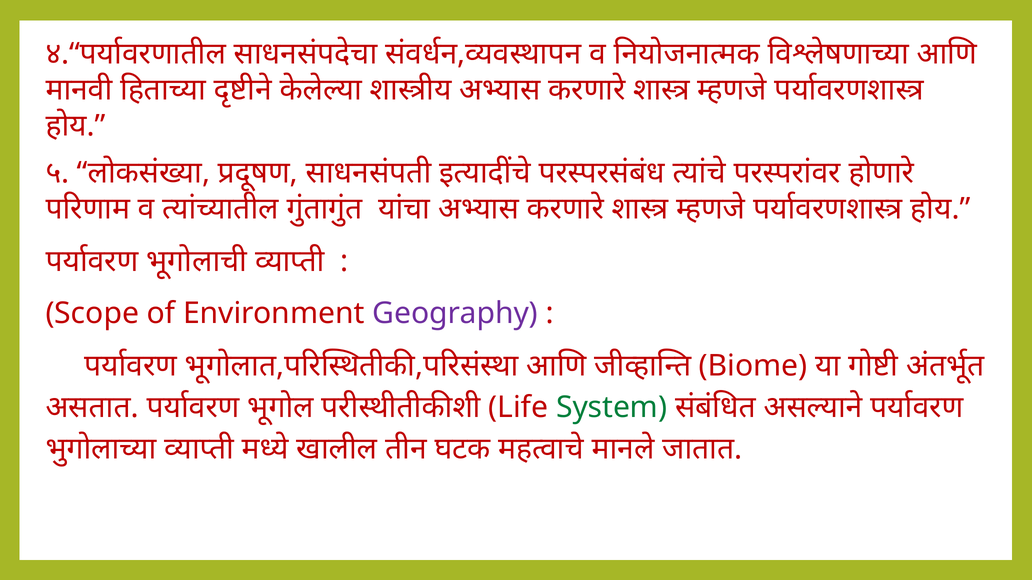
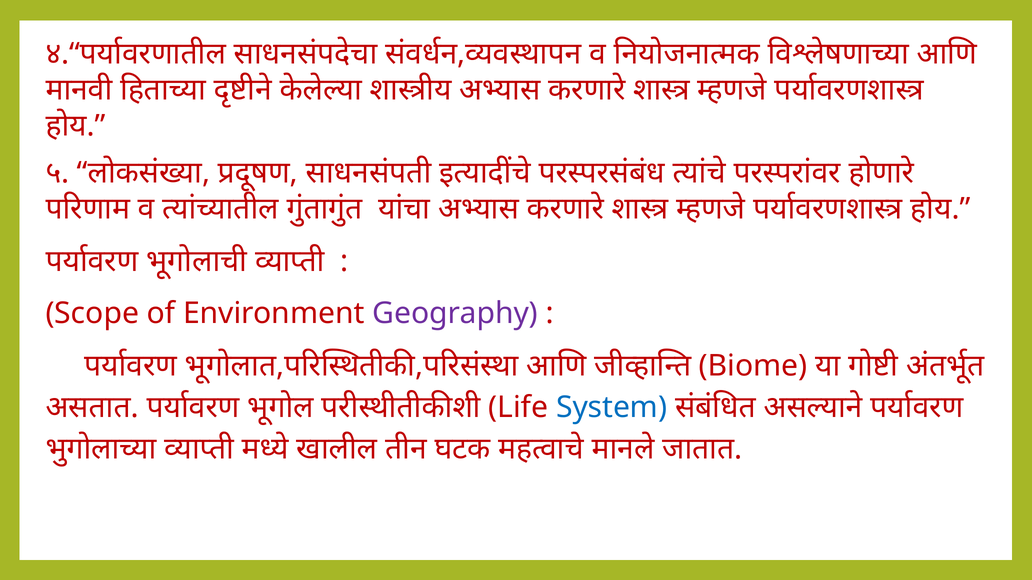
System colour: green -> blue (612, 408)
